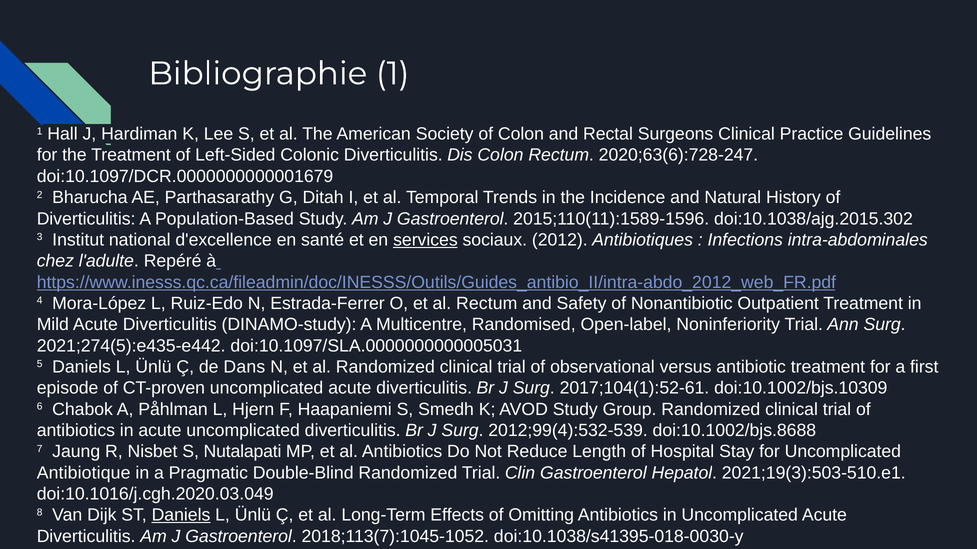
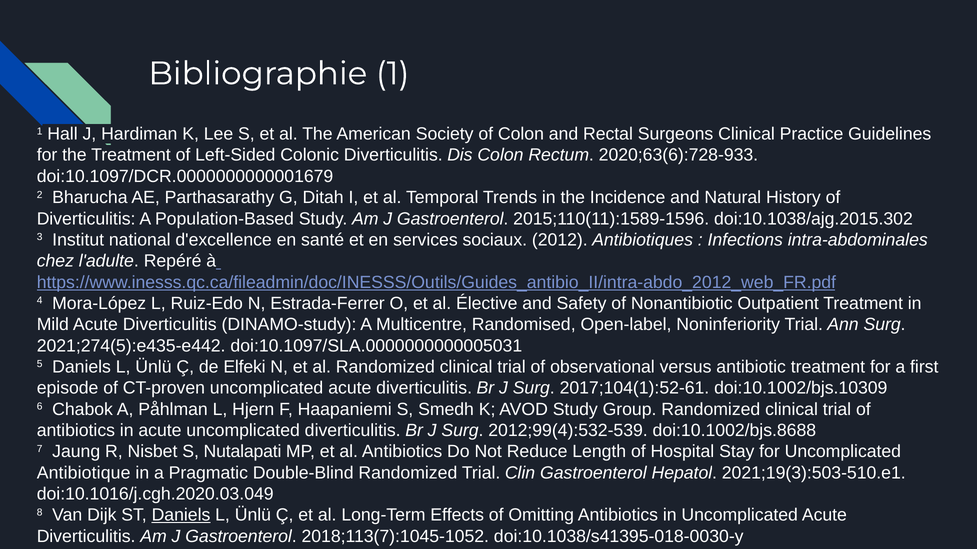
2020;63(6):728-247: 2020;63(6):728-247 -> 2020;63(6):728-933 (678, 155)
services underline: present -> none (425, 240)
al Rectum: Rectum -> Élective (487, 304)
Dans: Dans -> Elfeki (245, 367)
